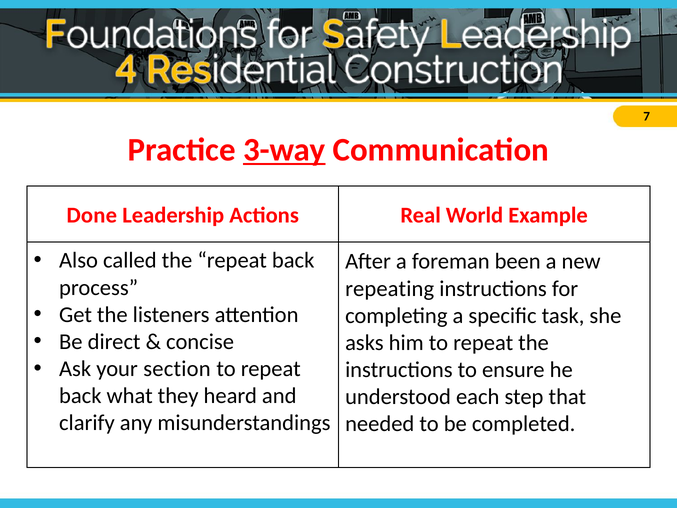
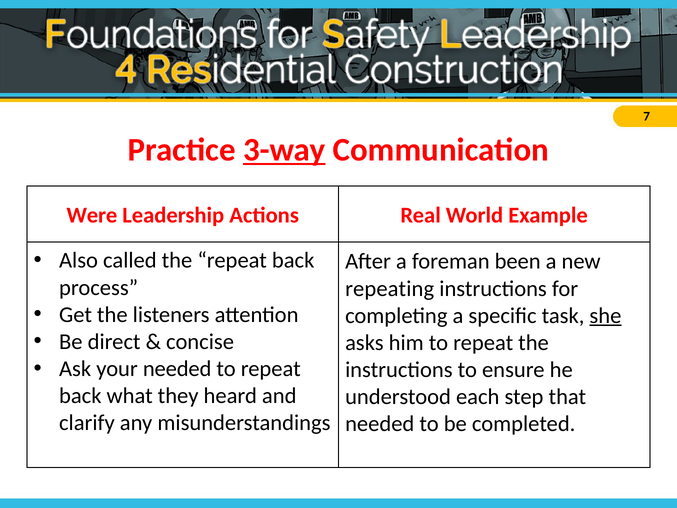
Done: Done -> Were (92, 215)
she underline: none -> present (605, 316)
your section: section -> needed (177, 369)
